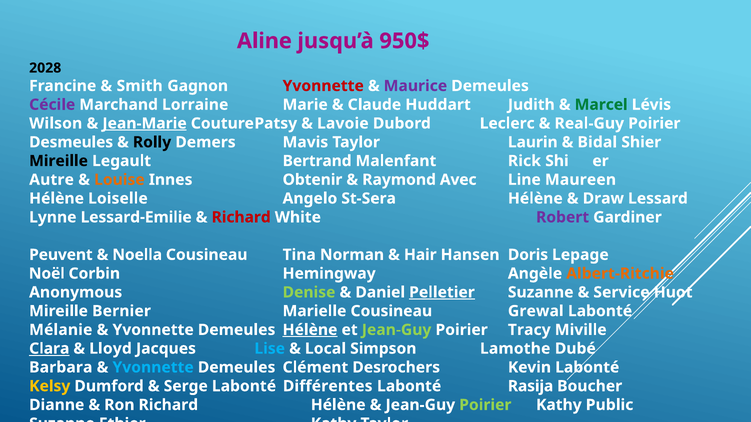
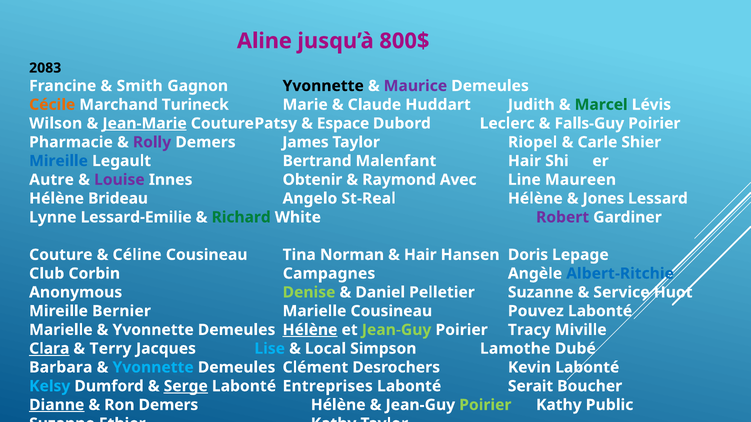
950$: 950$ -> 800$ (404, 41)
2028: 2028 -> 2083 (45, 68)
Yvonnette colour: red -> black (323, 86)
Cécile colour: purple -> orange (52, 105)
Lorraine: Lorraine -> Turineck (195, 105)
Lavoie: Lavoie -> Espace (343, 124)
Real-Guy: Real-Guy -> Falls-Guy (589, 124)
Desmeules: Desmeules -> Pharmacie (71, 142)
Rolly colour: black -> purple (152, 142)
Mavis: Mavis -> James (305, 142)
Laurin: Laurin -> Riopel (533, 142)
Bidal: Bidal -> Carle (597, 142)
Mireille colour: black -> blue (59, 161)
Malenfant Rick: Rick -> Hair (524, 161)
Louise colour: orange -> purple (119, 180)
Loiselle: Loiselle -> Brideau (118, 199)
St-Sera: St-Sera -> St-Real (369, 199)
Draw: Draw -> Jones (603, 199)
Richard colour: red -> green (241, 217)
Peuvent: Peuvent -> Couture (61, 255)
Noella: Noella -> Céline (137, 255)
Noël: Noël -> Club (47, 274)
Hemingway: Hemingway -> Campagnes (329, 274)
Albert-Ritchie colour: orange -> blue (620, 274)
Pelletier underline: present -> none (442, 293)
Grewal: Grewal -> Pouvez (536, 311)
Mélanie: Mélanie -> Marielle (61, 330)
Lloyd: Lloyd -> Terry (110, 349)
Kelsy colour: yellow -> light blue (50, 386)
Serge underline: none -> present (186, 386)
Différentes: Différentes -> Entreprises (328, 386)
Rasija: Rasija -> Serait (531, 386)
Dianne underline: none -> present (57, 405)
Ron Richard: Richard -> Demers (168, 405)
